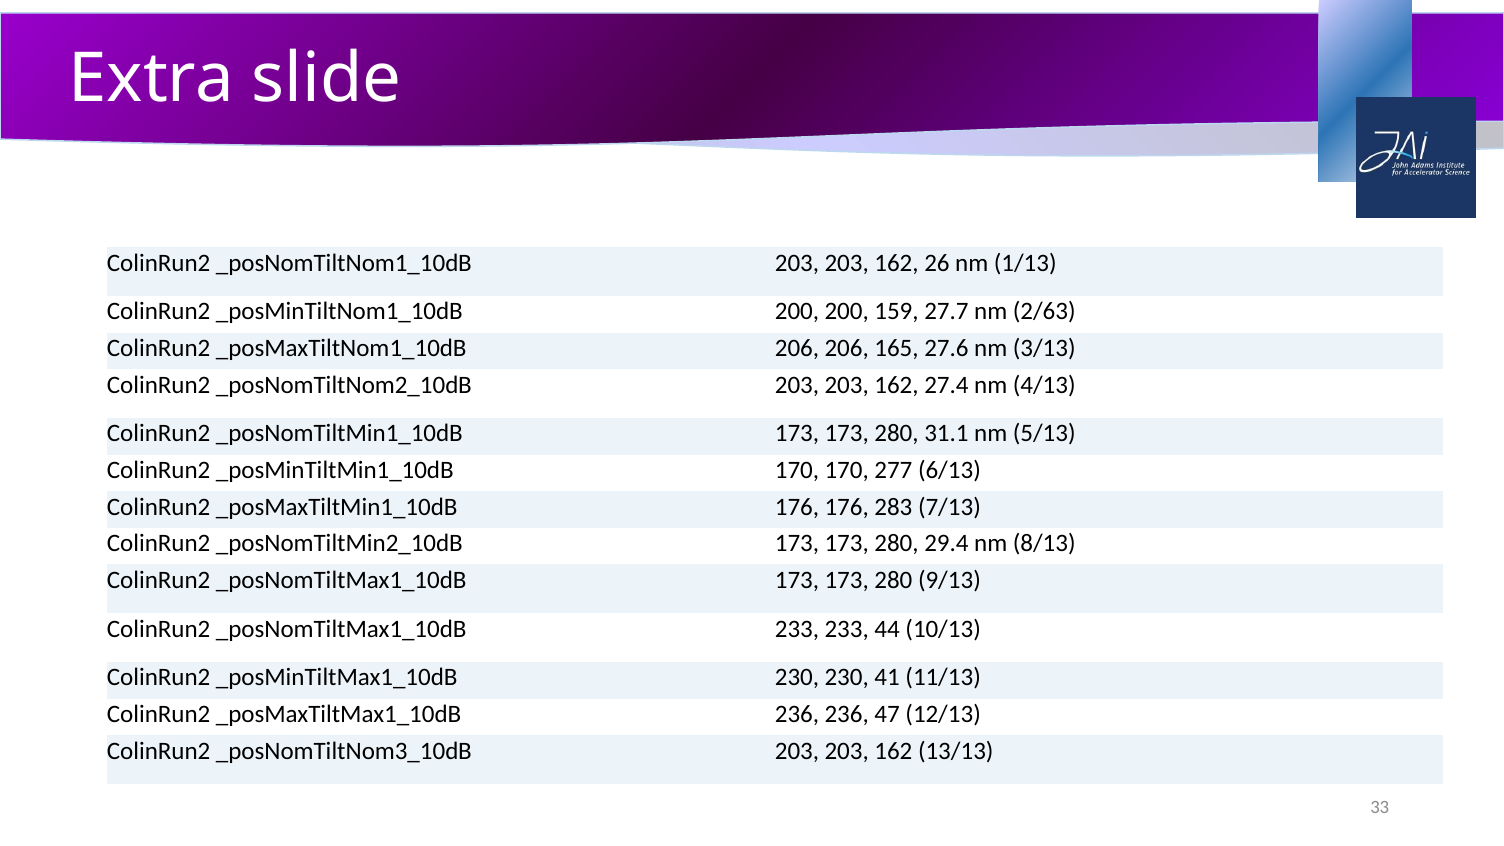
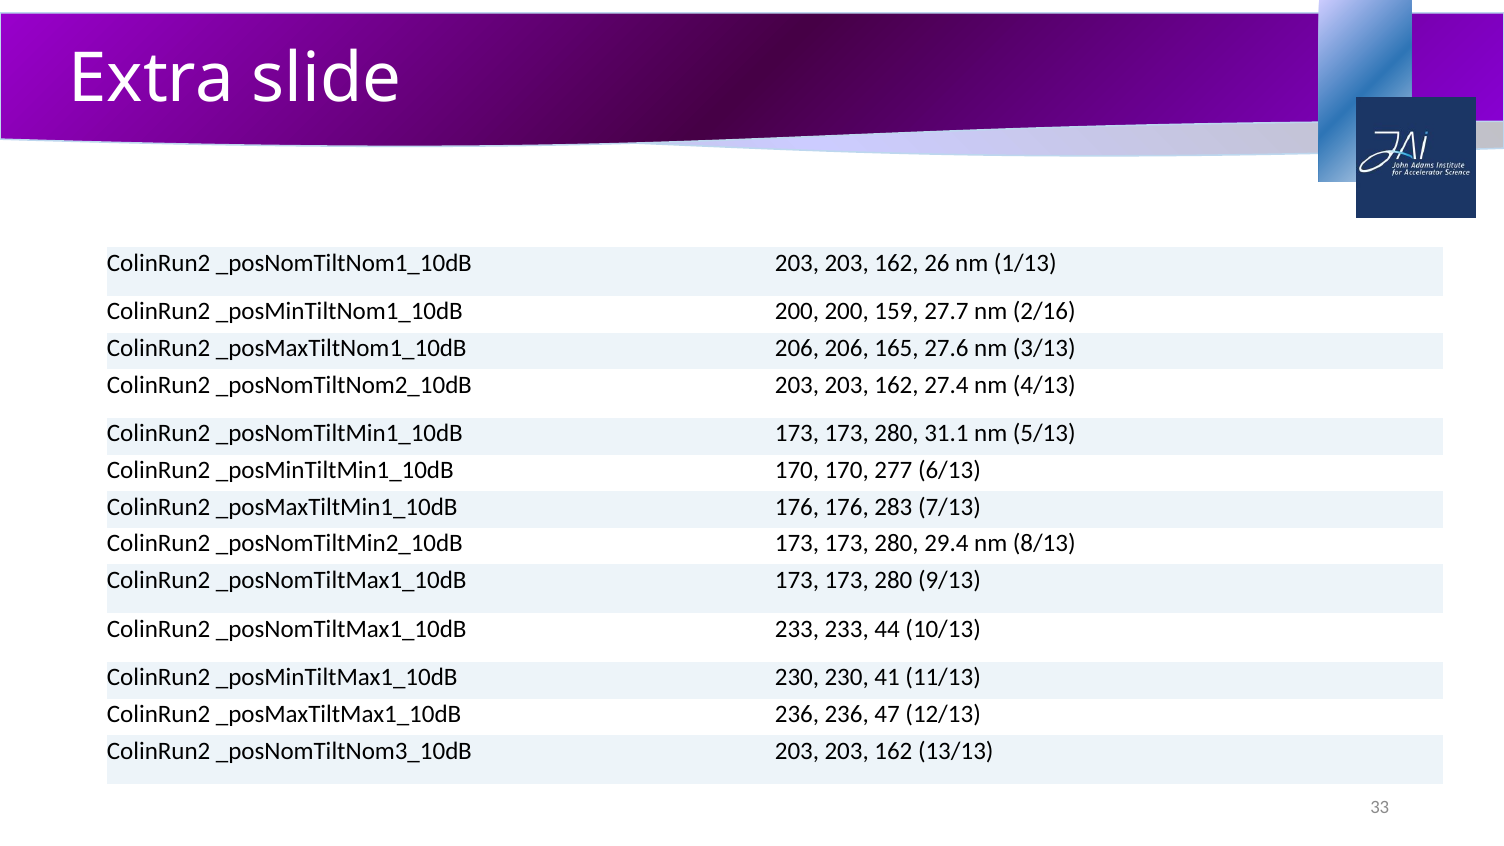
2/63: 2/63 -> 2/16 (1044, 312)
